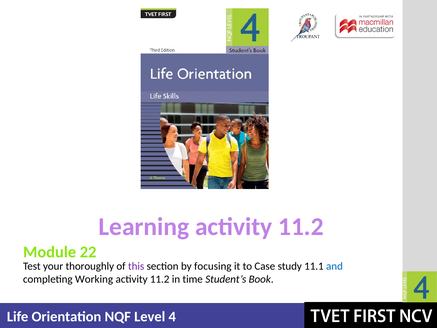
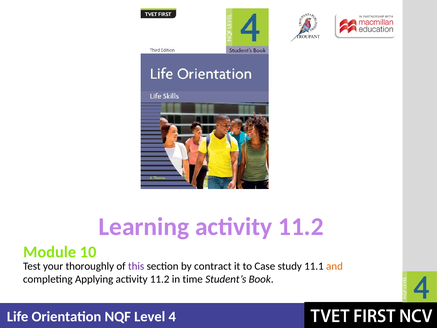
22: 22 -> 10 (88, 252)
focusing: focusing -> contract (213, 266)
and colour: blue -> orange (334, 266)
Working: Working -> Applying (94, 279)
